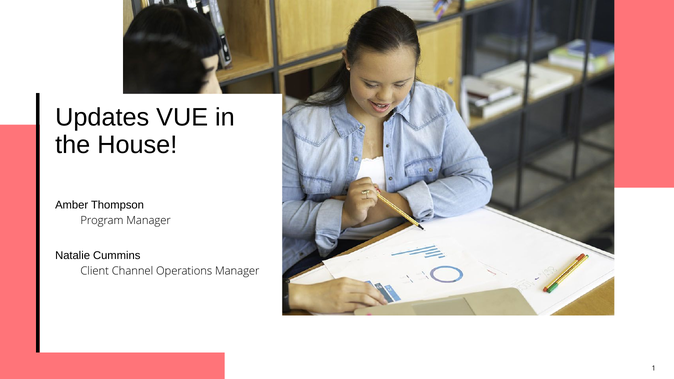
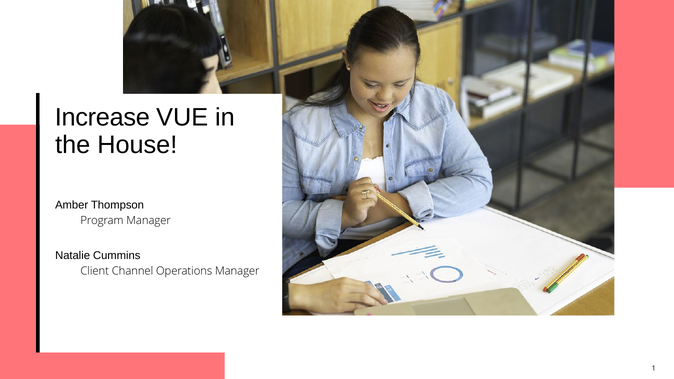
Updates: Updates -> Increase (102, 117)
